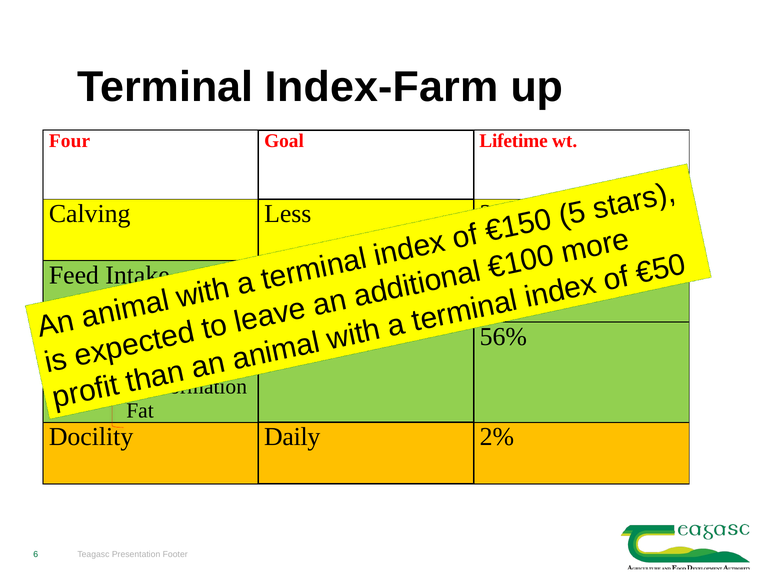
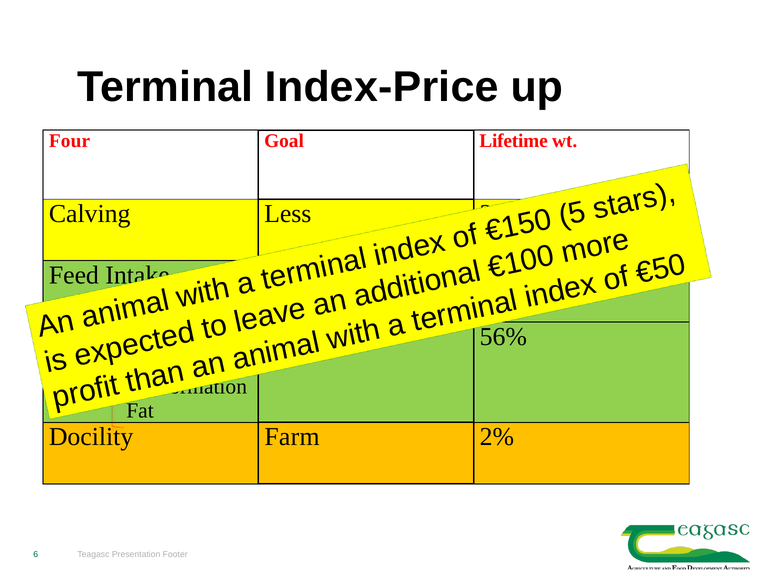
Index-Farm: Index-Farm -> Index-Price (382, 87)
Daily: Daily -> Farm (292, 436)
